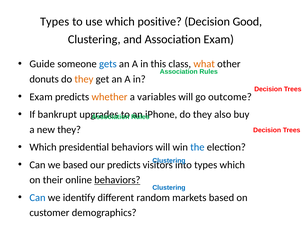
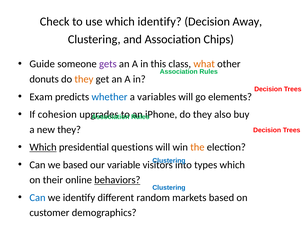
Types: Types -> Check (55, 22)
which positive: positive -> identify (160, 22)
Good: Good -> Away (247, 22)
Association Exam: Exam -> Chips (219, 39)
gets colour: blue -> purple (108, 64)
whether colour: orange -> blue (110, 97)
outcome: outcome -> elements (230, 97)
bankrupt: bankrupt -> cohesion (57, 114)
Which underline: none -> present (43, 147)
presidential behaviors: behaviors -> questions (132, 147)
the colour: blue -> orange (197, 147)
our predicts: predicts -> variable (124, 164)
